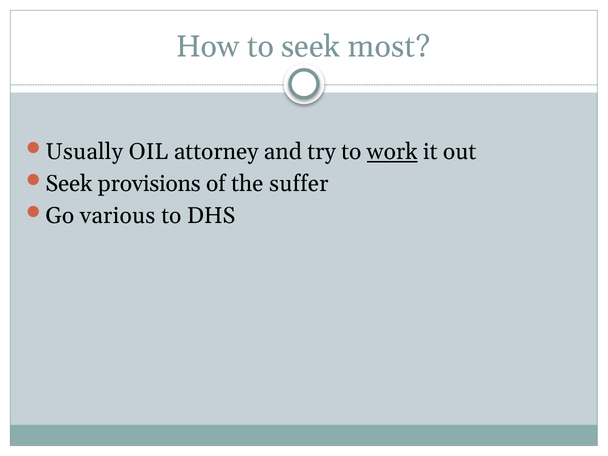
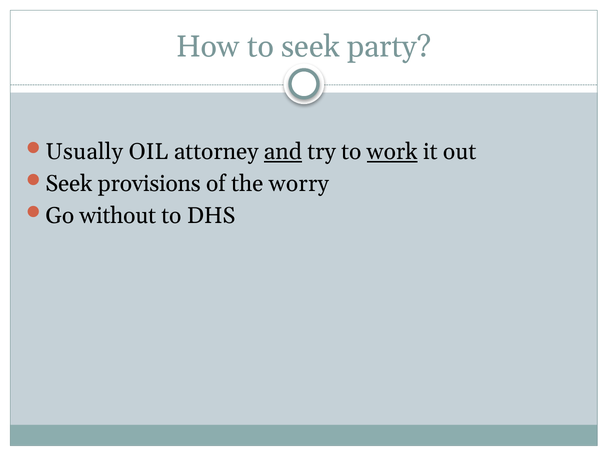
most: most -> party (389, 47)
and underline: none -> present (283, 152)
suffer: suffer -> worry (299, 184)
various: various -> without (118, 216)
